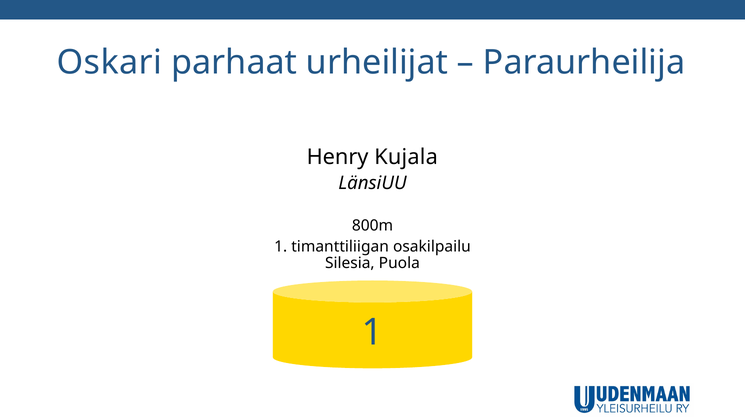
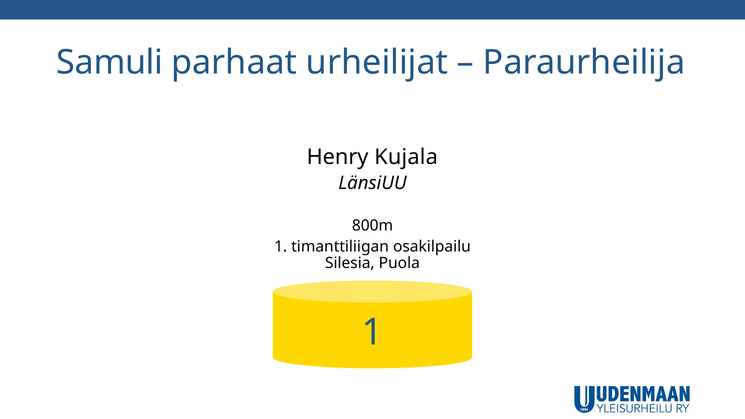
Oskari: Oskari -> Samuli (110, 63)
